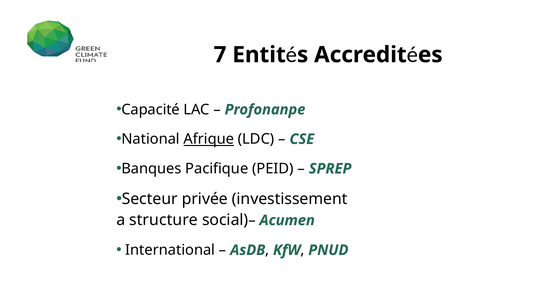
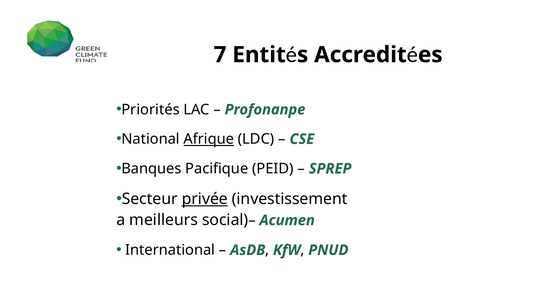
Capacité: Capacité -> Priorités (151, 109)
privée underline: none -> present (205, 199)
structure: structure -> meilleurs (164, 219)
